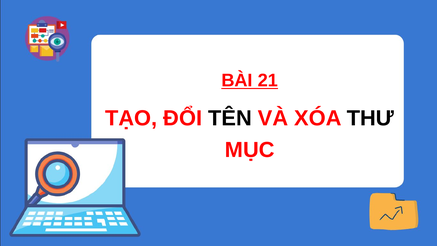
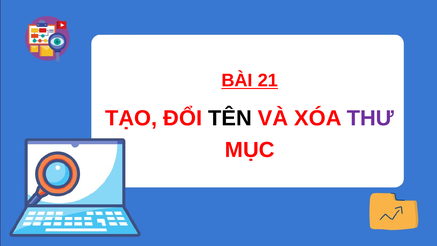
THƯ colour: black -> purple (370, 118)
